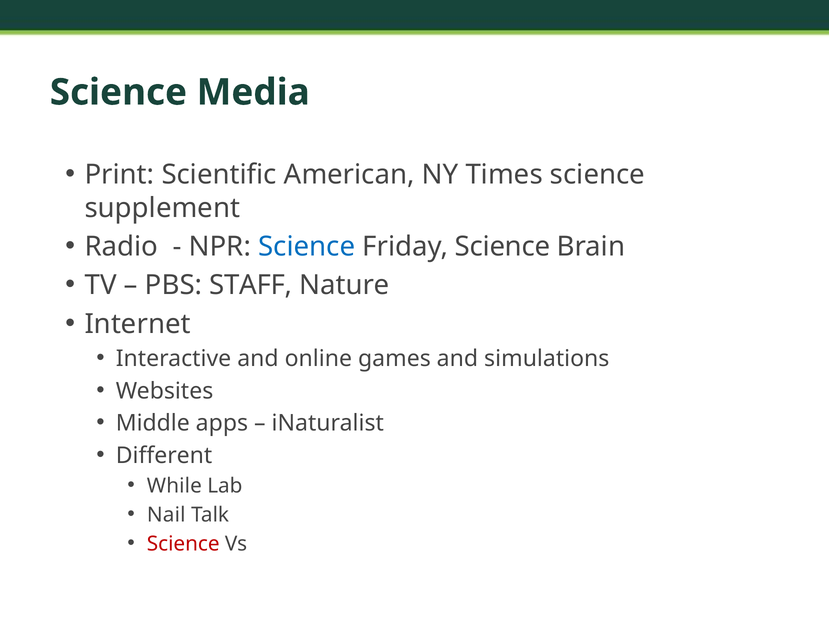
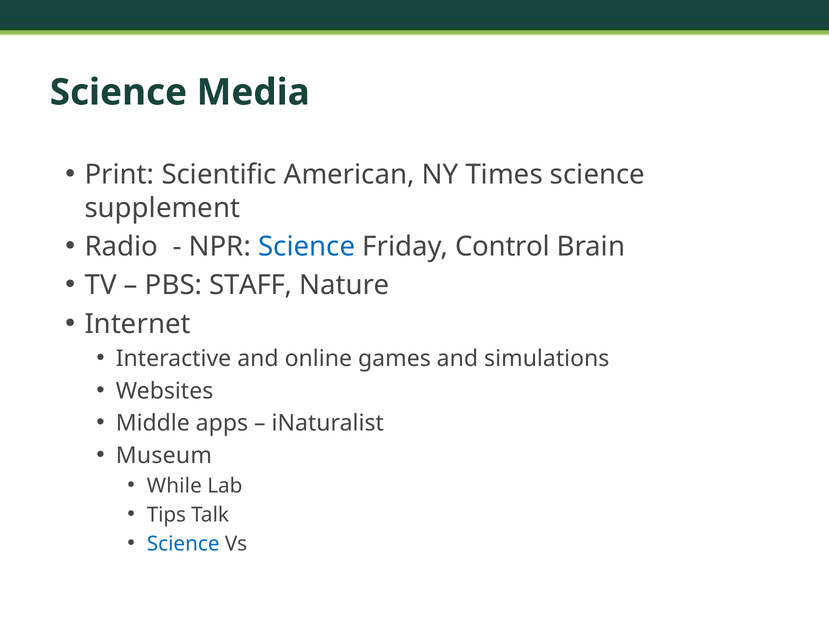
Friday Science: Science -> Control (503, 246)
Different: Different -> Museum (164, 455)
Nail: Nail -> Tips (166, 515)
Science colour: red -> blue (183, 544)
